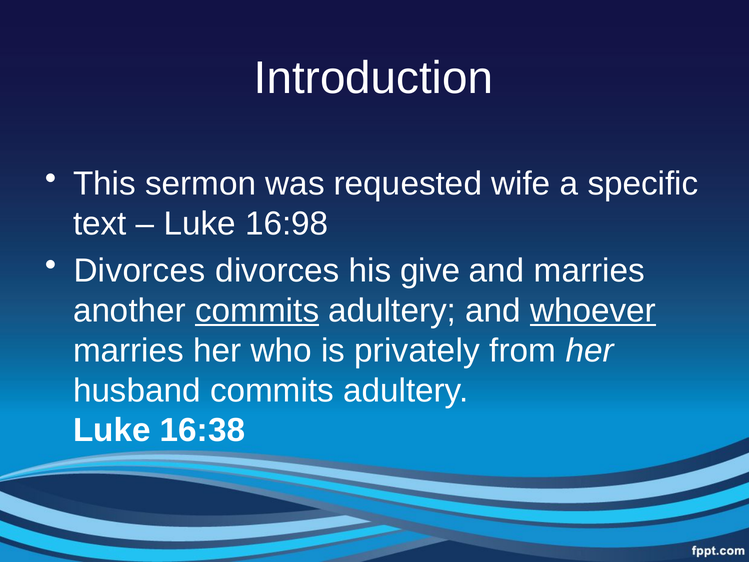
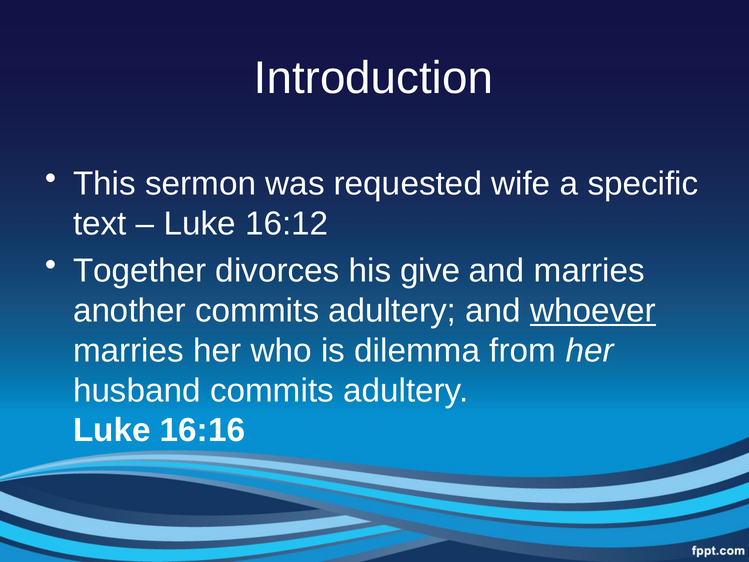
16:98: 16:98 -> 16:12 (287, 224)
Divorces: Divorces -> Together (140, 270)
commits underline: present -> none (257, 310)
privately: privately -> dilemma (417, 350)
16:38: 16:38 -> 16:16 (202, 430)
